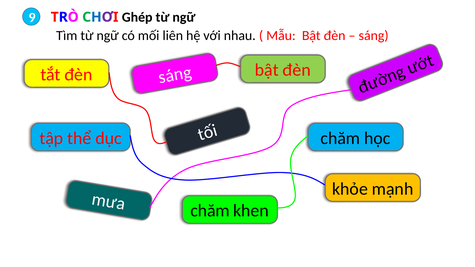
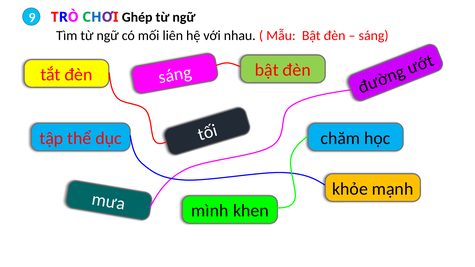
chăm: chăm -> mình (210, 211)
